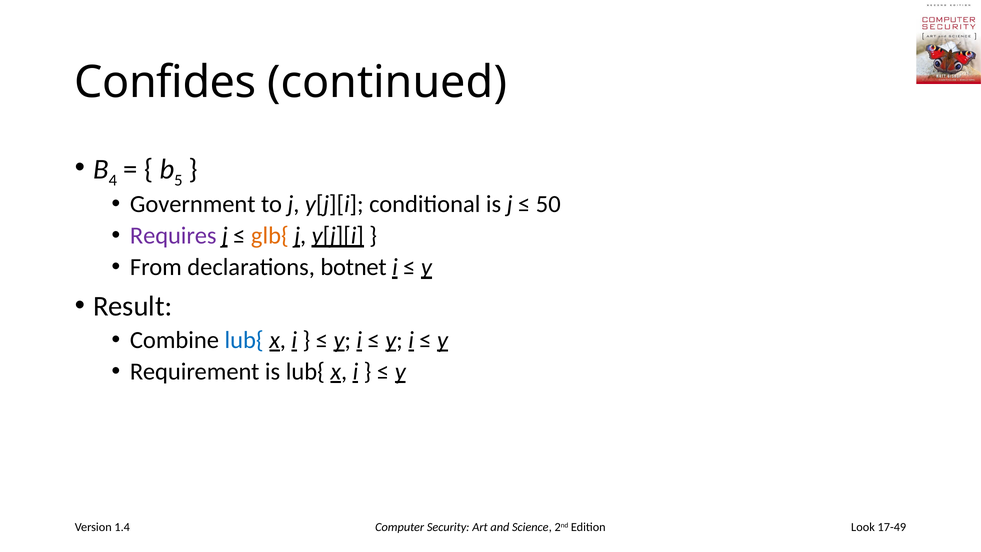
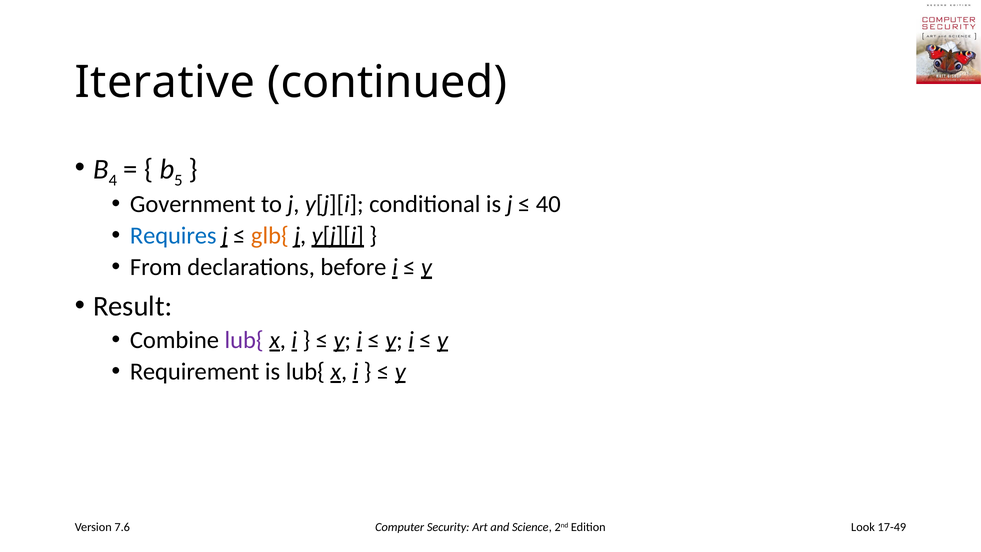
Confides: Confides -> Iterative (165, 82)
50: 50 -> 40 (548, 204)
Requires colour: purple -> blue (173, 236)
botnet: botnet -> before (353, 267)
lub{ colour: blue -> purple (244, 340)
1.4: 1.4 -> 7.6 (122, 527)
